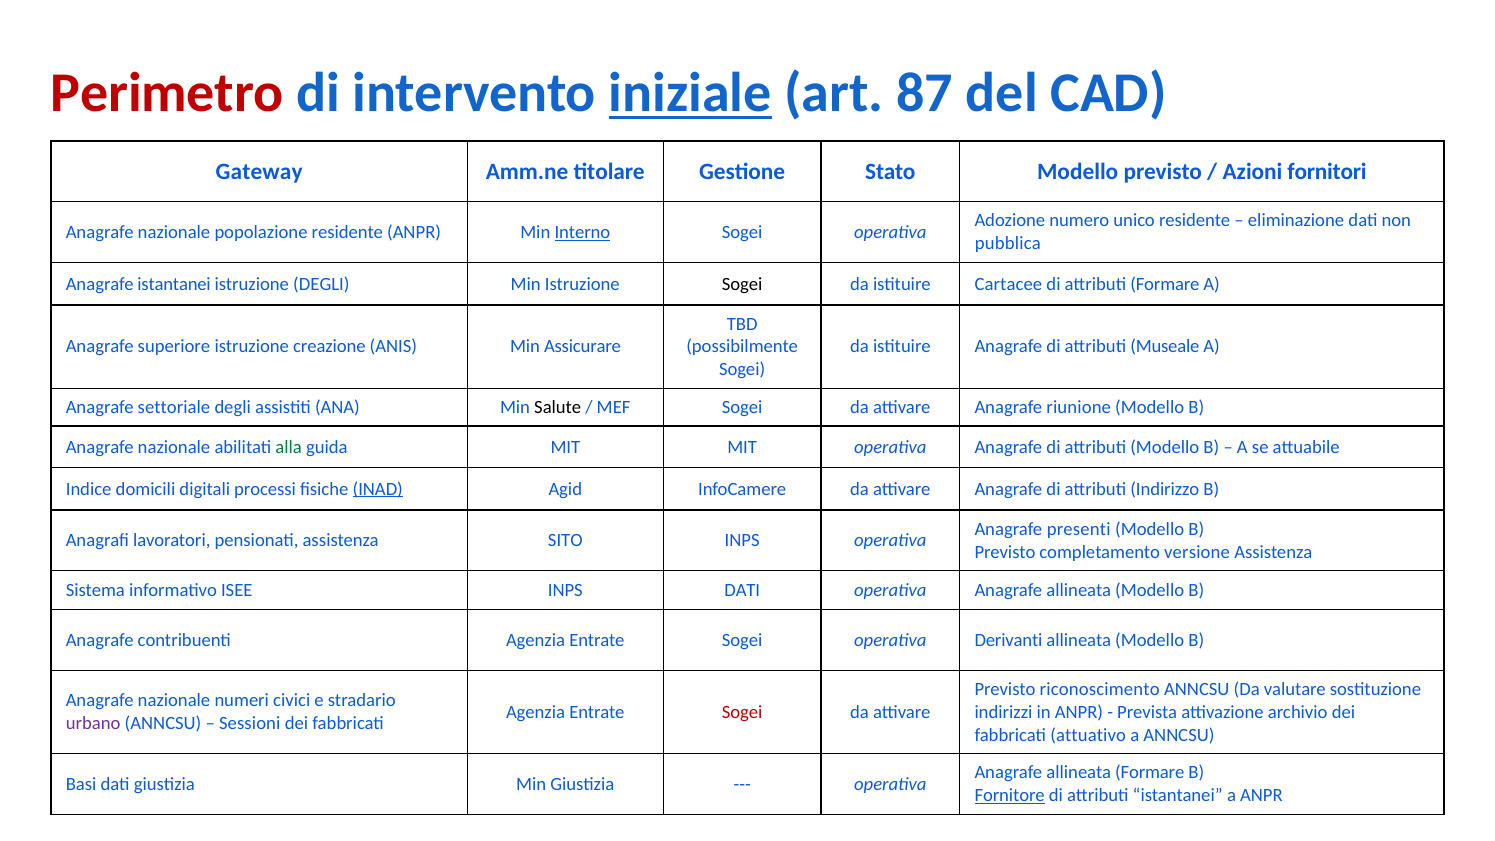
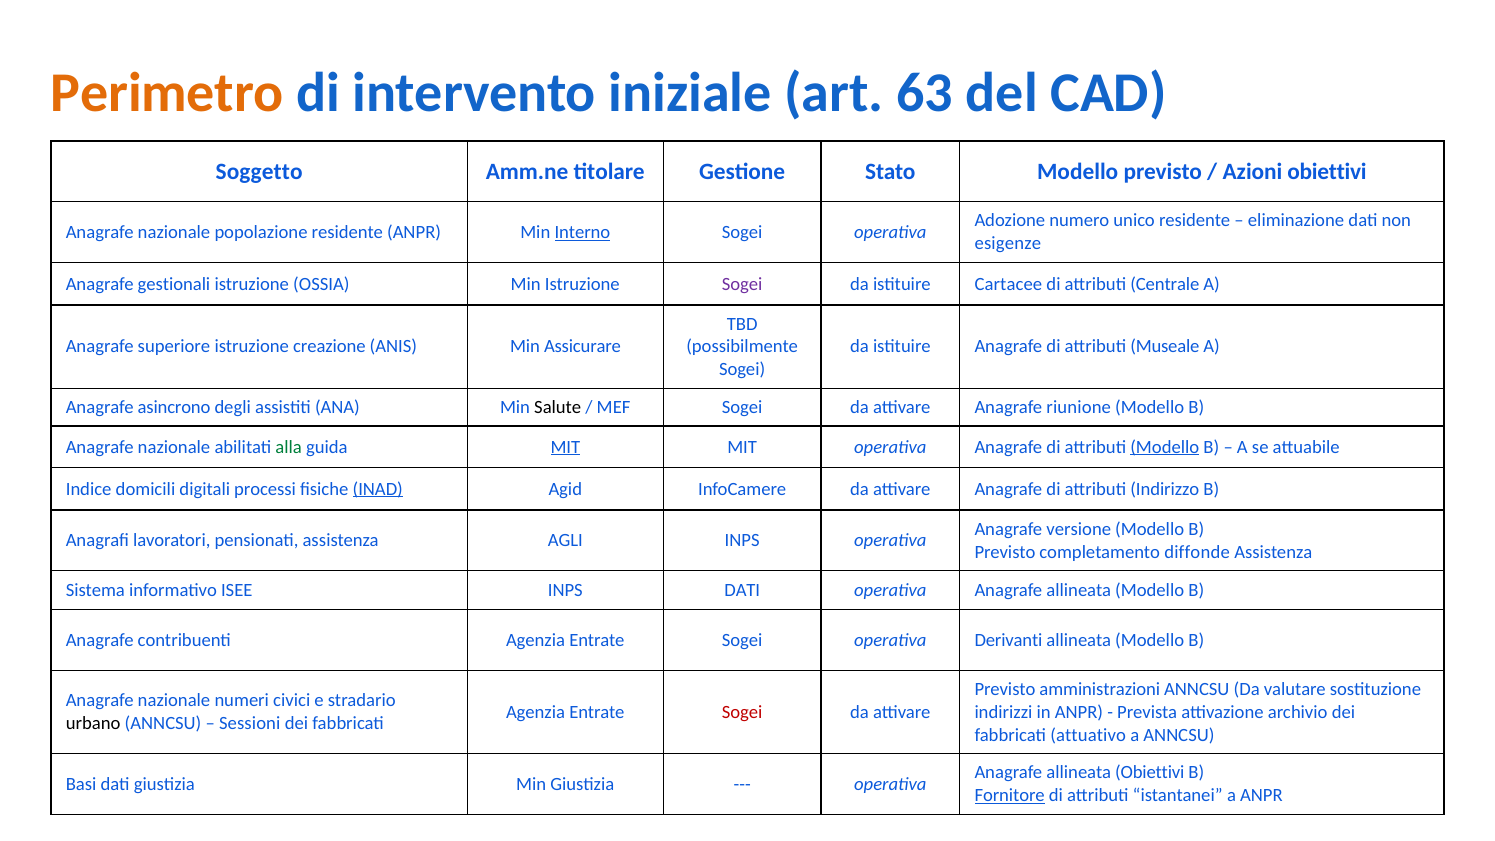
Perimetro colour: red -> orange (167, 93)
iniziale underline: present -> none (690, 93)
87: 87 -> 63 (925, 93)
Gateway: Gateway -> Soggetto (259, 172)
Azioni fornitori: fornitori -> obiettivi (1327, 172)
pubblica: pubblica -> esigenze (1008, 244)
Anagrafe istantanei: istantanei -> gestionali (174, 284)
istruzione DEGLI: DEGLI -> OSSIA (321, 284)
Sogei colour: black -> purple (742, 284)
attributi Formare: Formare -> Centrale (1165, 284)
settoriale: settoriale -> asincrono (174, 407)
MIT underline: none -> present (565, 447)
Modello underline: none -> present (1165, 447)
presenti: presenti -> versione (1079, 529)
SITO: SITO -> AGLI (565, 540)
versione: versione -> diffonde (1197, 552)
riconoscimento: riconoscimento -> amministrazioni (1100, 689)
urbano colour: purple -> black (93, 723)
allineata Formare: Formare -> Obiettivi (1150, 773)
